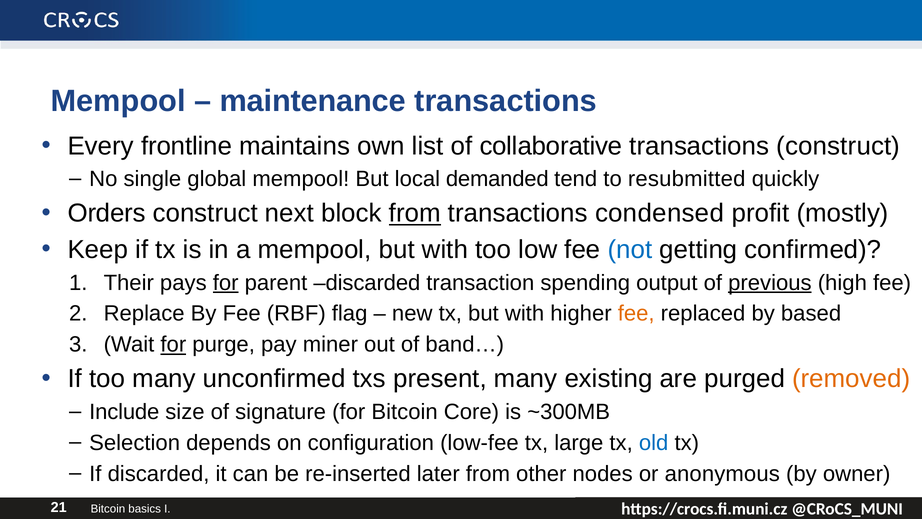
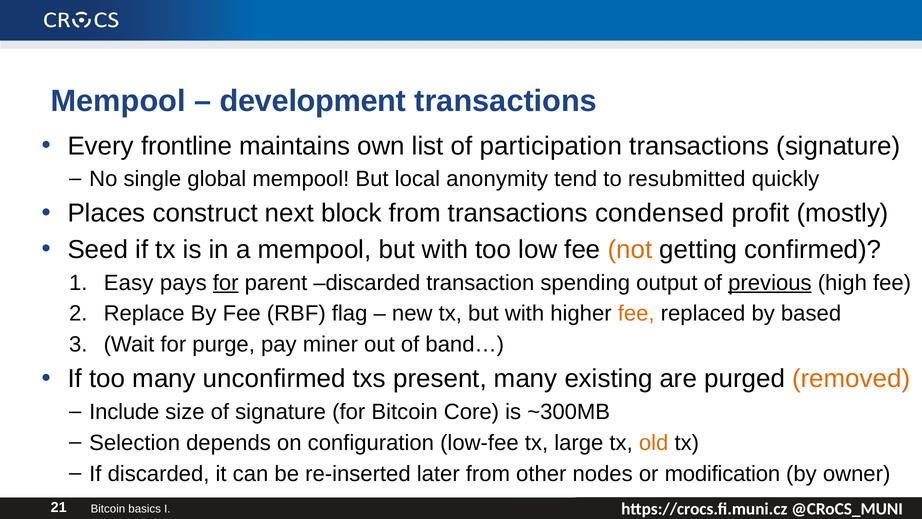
maintenance: maintenance -> development (313, 101)
collaborative: collaborative -> participation (551, 146)
transactions construct: construct -> signature (838, 146)
demanded: demanded -> anonymity (497, 179)
Orders: Orders -> Places (107, 213)
from underline: present -> none (415, 213)
Keep: Keep -> Seed (98, 250)
not colour: blue -> orange (630, 250)
Their: Their -> Easy (129, 283)
for underline: present -> none (173, 344)
old colour: blue -> orange (654, 442)
anonymous: anonymous -> modification (722, 473)
